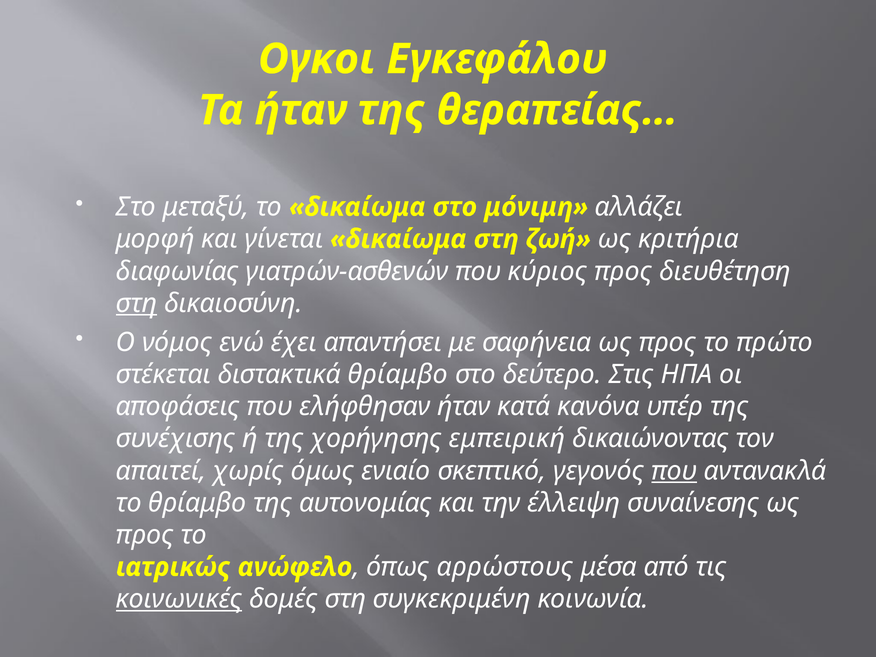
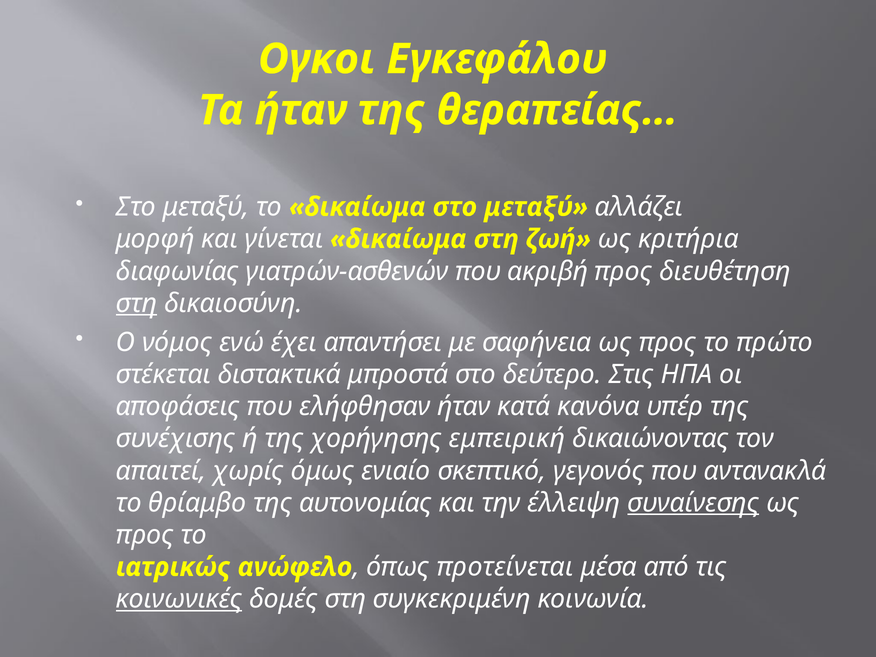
δικαίωμα στο μόνιμη: μόνιμη -> μεταξύ (536, 207)
κύριος: κύριος -> ακριβή (548, 271)
διστακτικά θρίαμβο: θρίαμβο -> μπροστά (398, 374)
που underline: present -> none (674, 471)
συναίνεσης underline: none -> present (693, 503)
αρρώστους: αρρώστους -> προτείνεται (505, 567)
